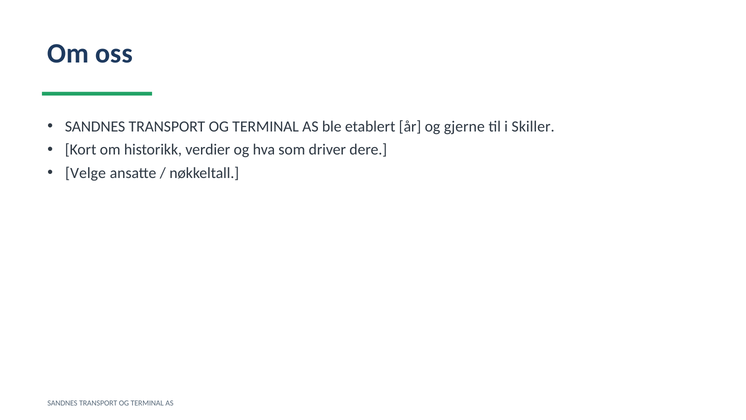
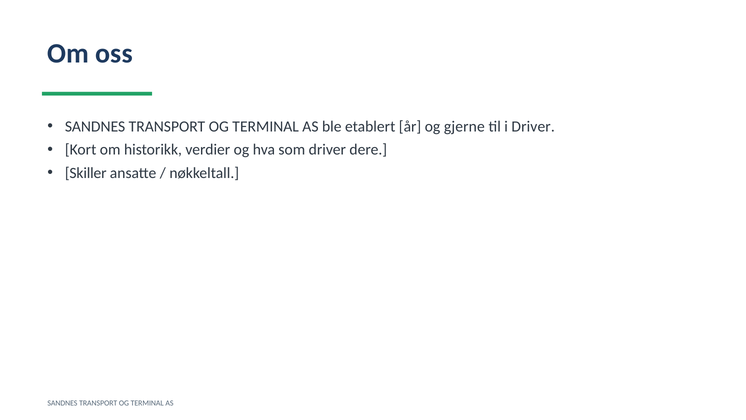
i Skiller: Skiller -> Driver (533, 126)
Velge: Velge -> Skiller (86, 173)
